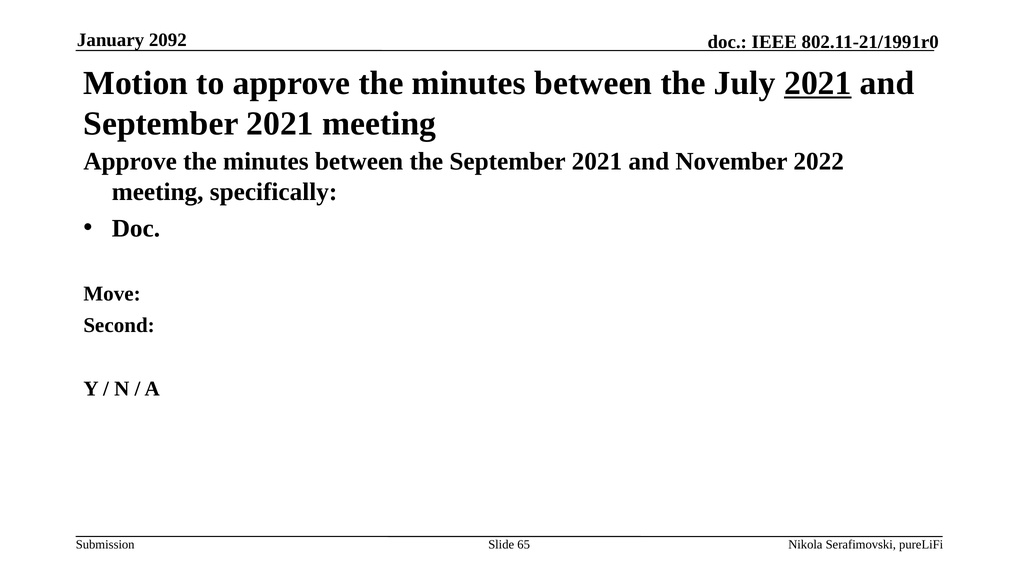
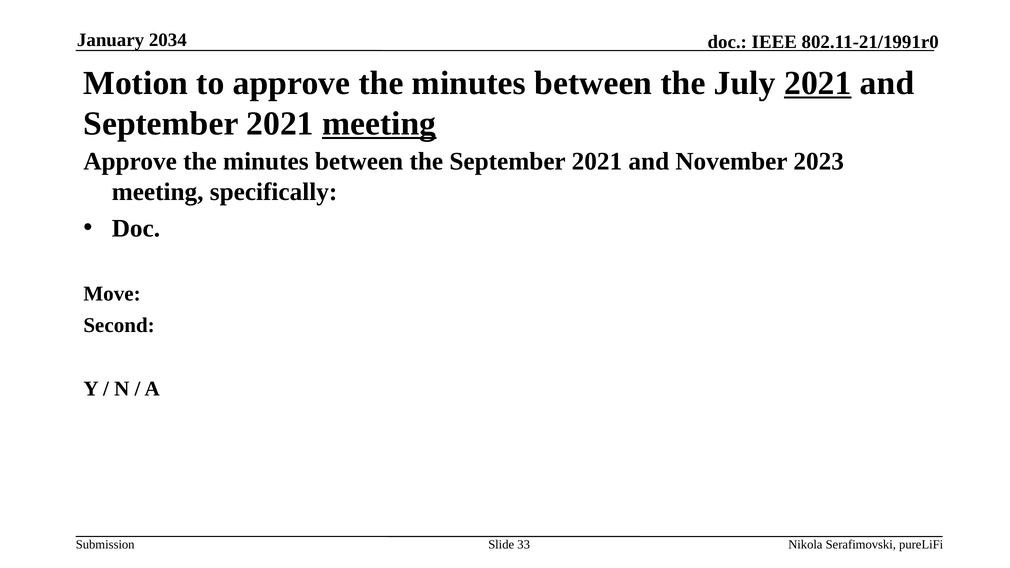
2092: 2092 -> 2034 (168, 40)
meeting underline: none -> present (379, 123)
2022: 2022 -> 2023 (819, 162)
65: 65 -> 33 (524, 545)
